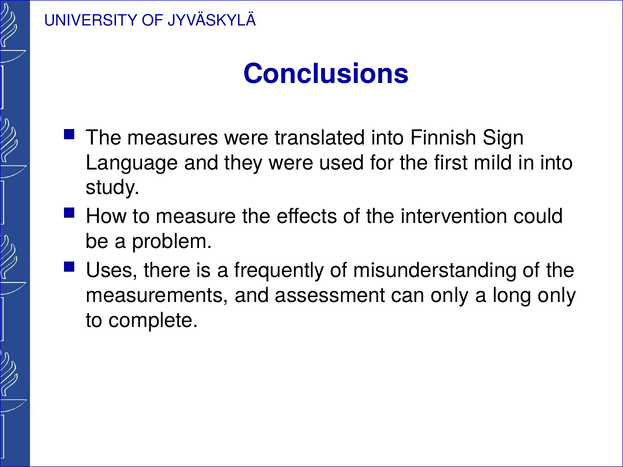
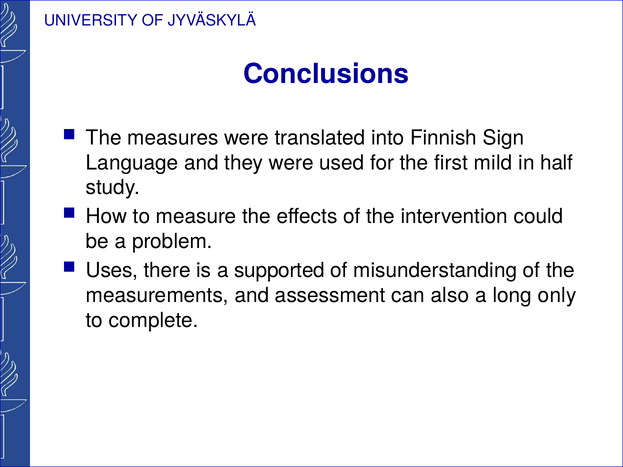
in into: into -> half (557, 163)
frequently: frequently -> supported (280, 271)
can only: only -> also (450, 296)
